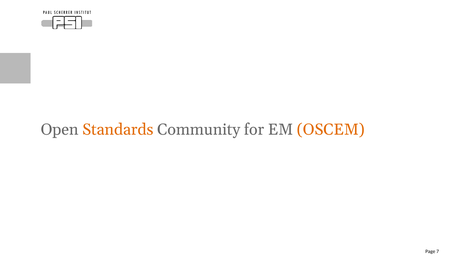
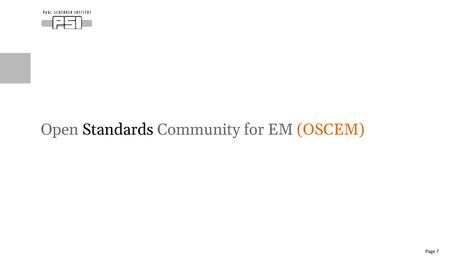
Standards colour: orange -> black (118, 130)
